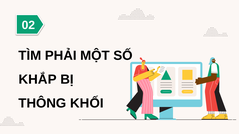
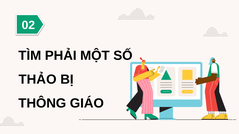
KHẮP: KHẮP -> THẢO (38, 80)
KHỐI: KHỐI -> GIÁO (87, 103)
